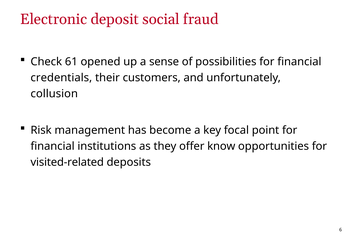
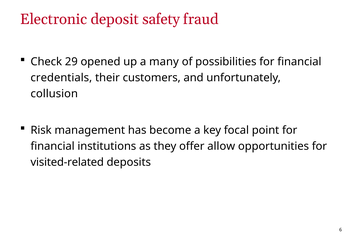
social: social -> safety (161, 19)
61: 61 -> 29 (71, 62)
sense: sense -> many (164, 62)
know: know -> allow (221, 147)
